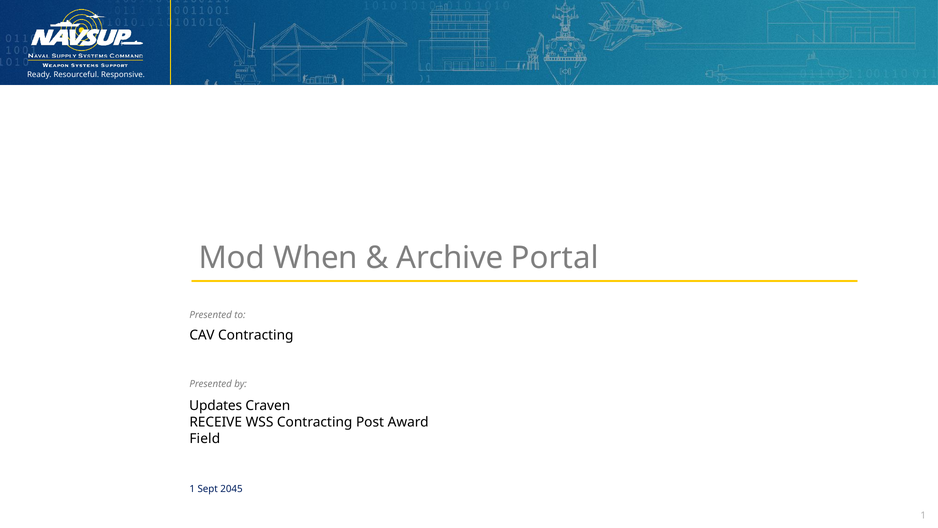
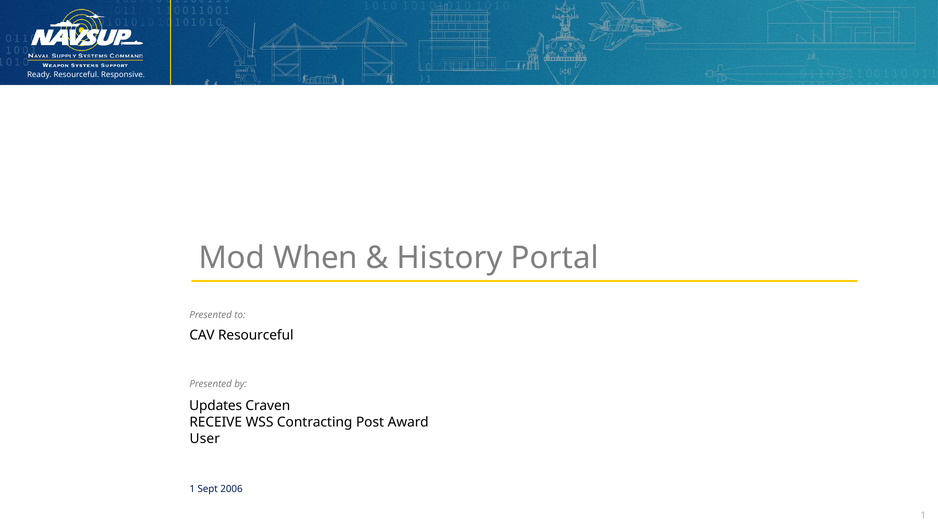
Archive: Archive -> History (450, 258)
CAV Contracting: Contracting -> Resourceful (256, 335)
Field: Field -> User (205, 438)
2045: 2045 -> 2006 (232, 489)
